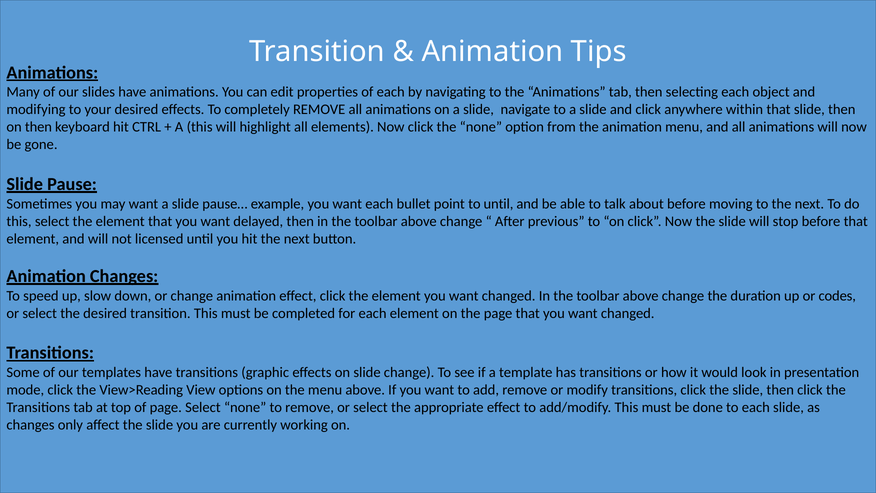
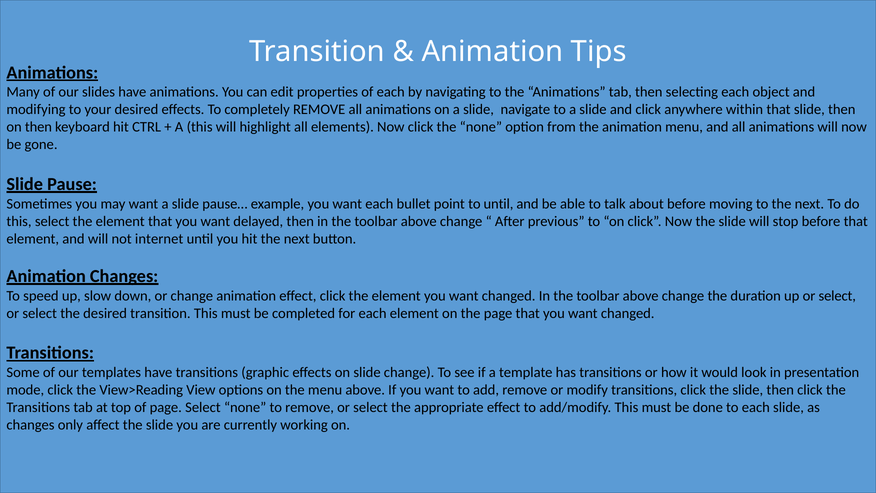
licensed: licensed -> internet (159, 239)
up or codes: codes -> select (837, 296)
